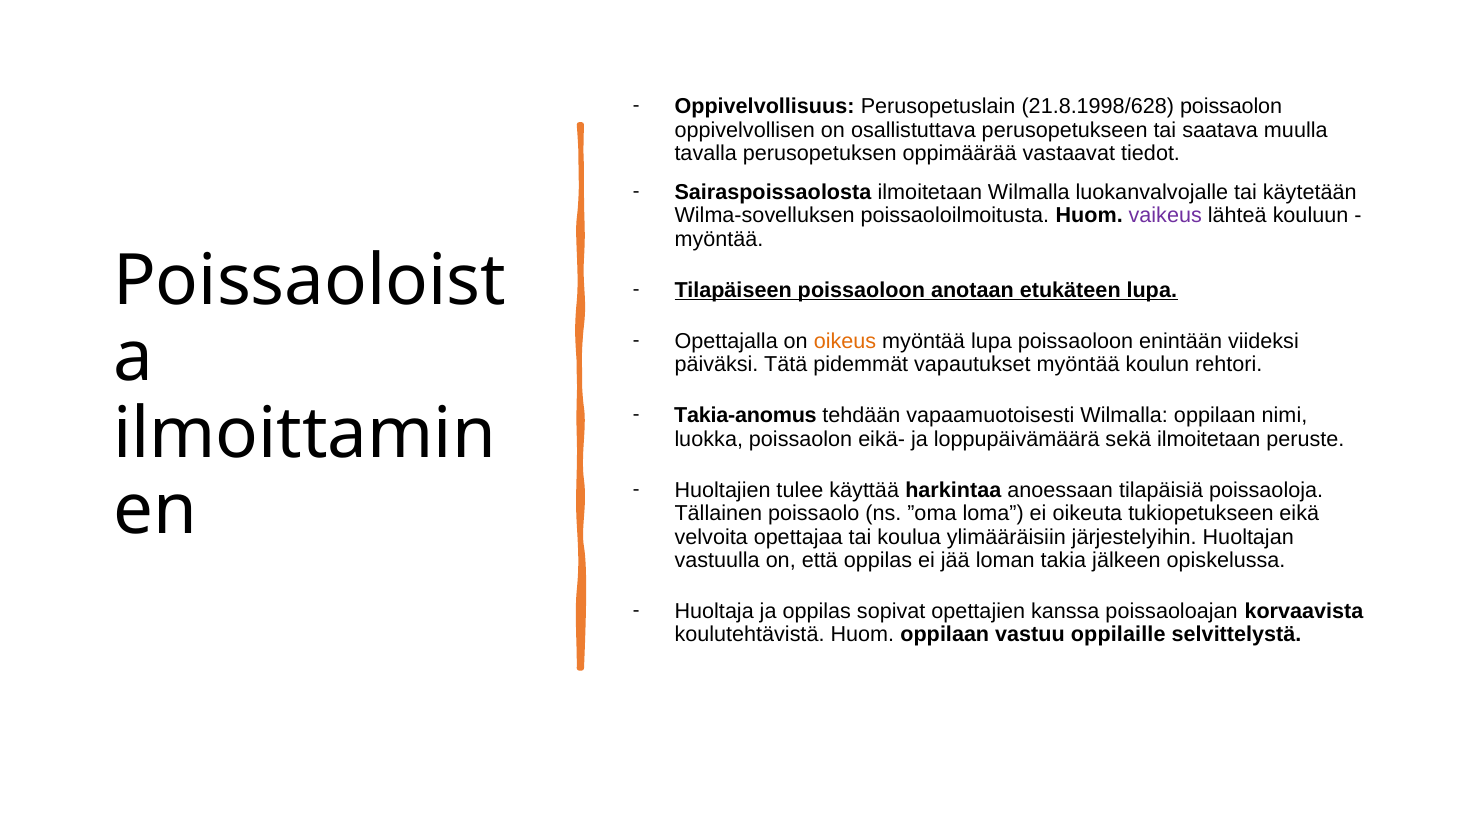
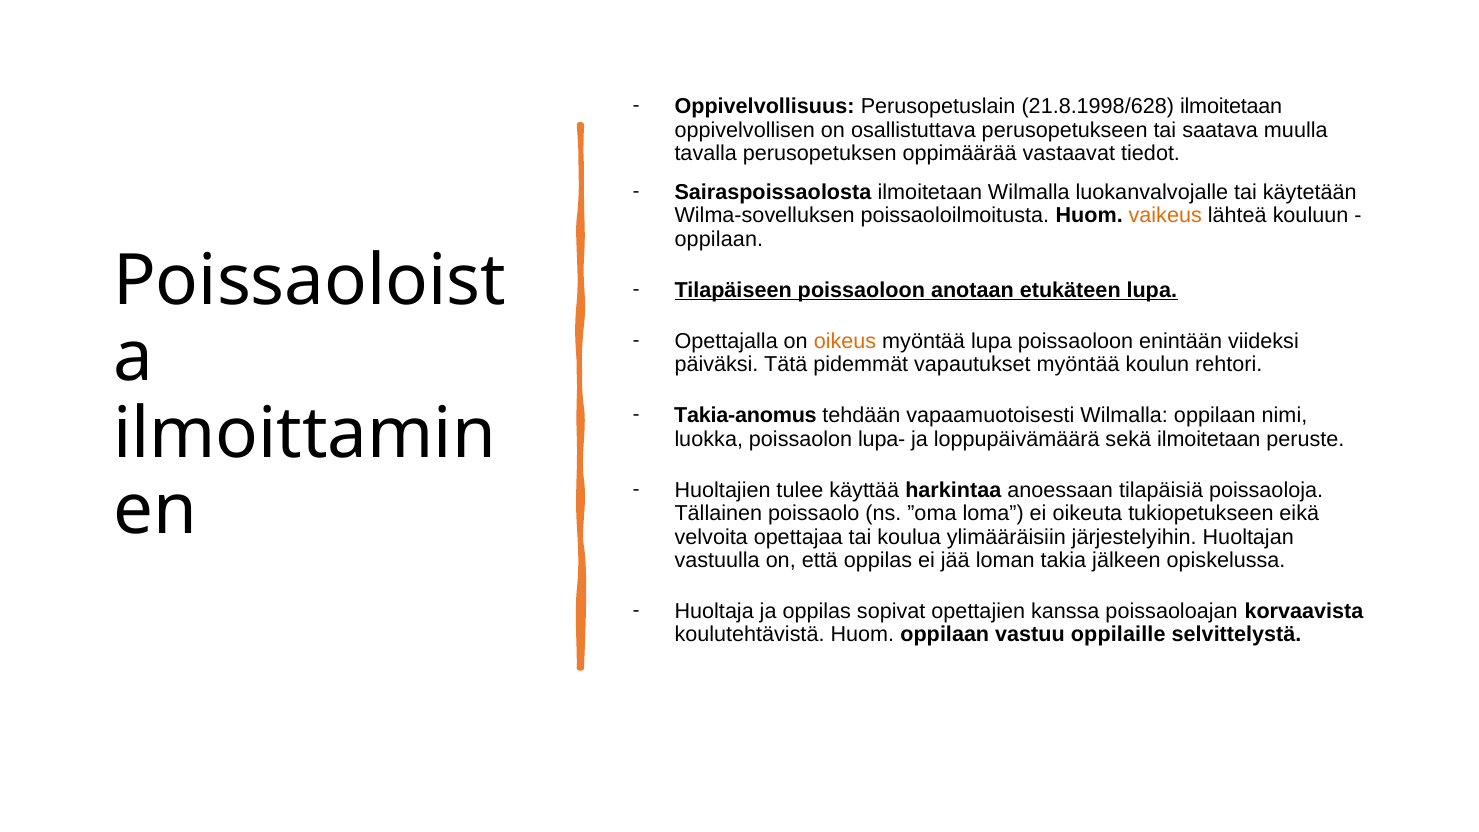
21.8.1998/628 poissaolon: poissaolon -> ilmoitetaan (1231, 107)
vaikeus colour: purple -> orange (1165, 216)
myöntää: myöntää -> oppilaan (719, 239)
eikä-: eikä- -> lupa- (882, 439)
